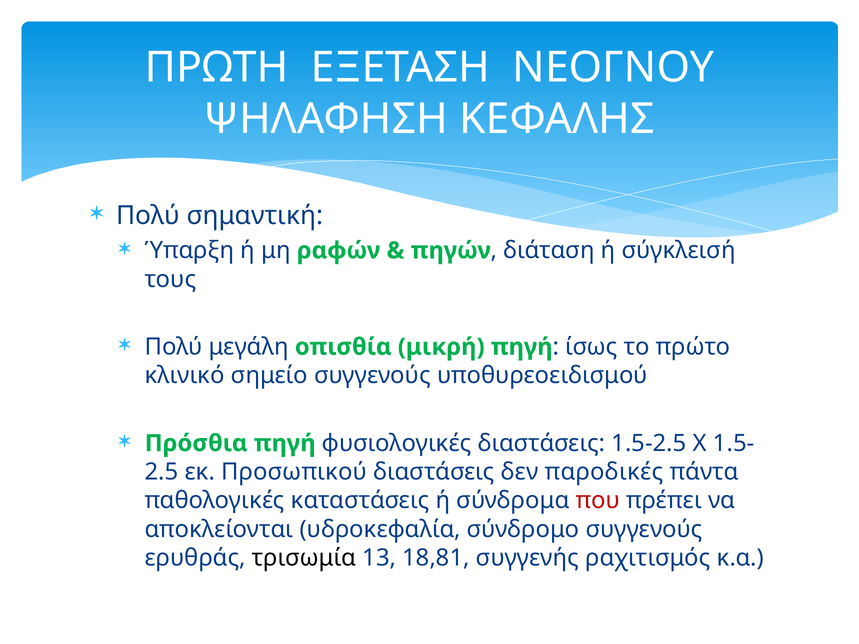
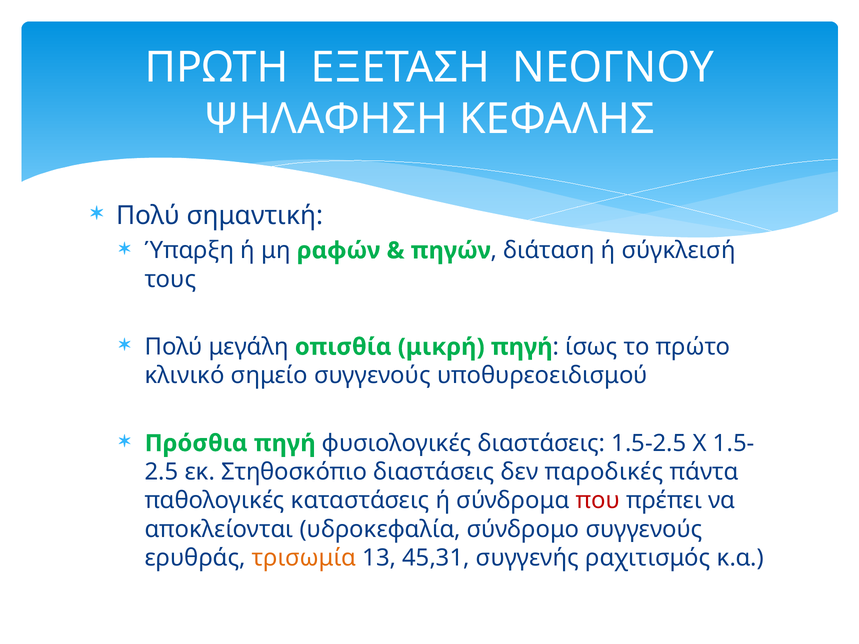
Προσωπικού: Προσωπικού -> Στηθοσκόπιο (294, 472)
τρισωμία colour: black -> orange (304, 558)
18,81: 18,81 -> 45,31 (436, 558)
